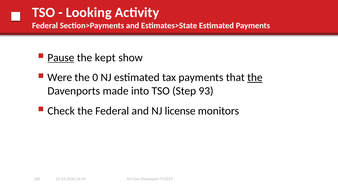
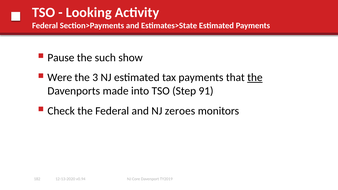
Pause underline: present -> none (61, 58)
kept: kept -> such (105, 58)
0: 0 -> 3 (95, 78)
93: 93 -> 91 (206, 91)
license: license -> zeroes (180, 111)
